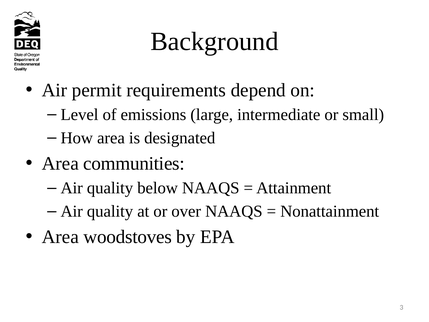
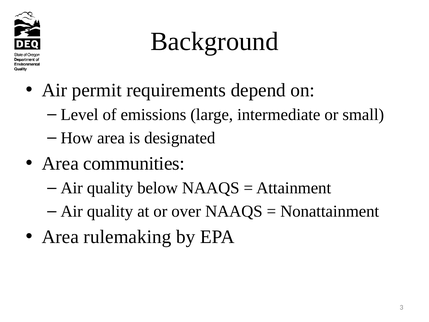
woodstoves: woodstoves -> rulemaking (128, 237)
